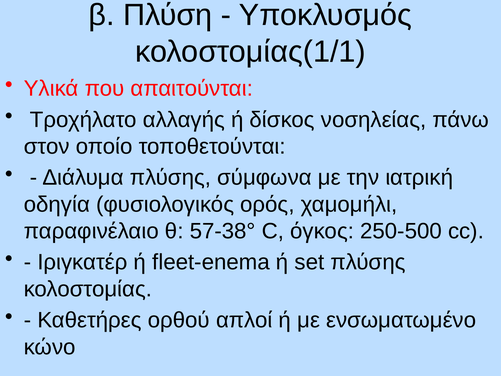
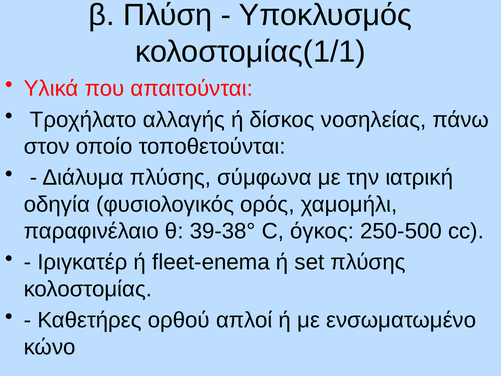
57-38°: 57-38° -> 39-38° (223, 231)
